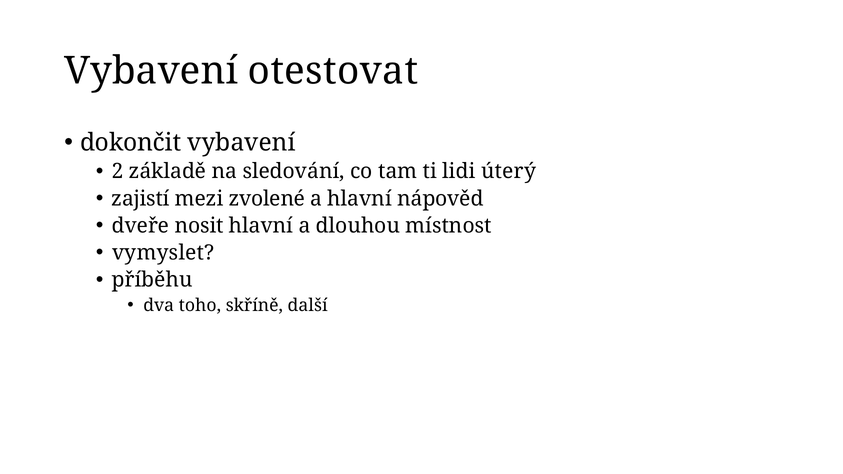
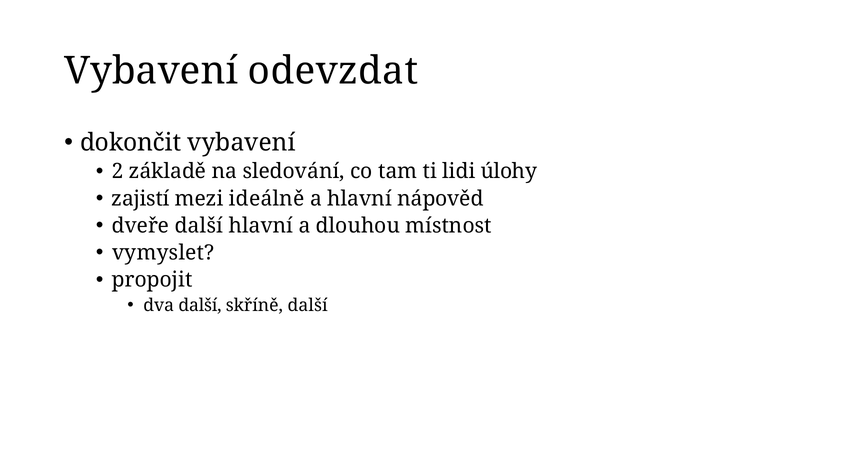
otestovat: otestovat -> odevzdat (333, 71)
úterý: úterý -> úlohy (509, 172)
zvolené: zvolené -> ideálně (267, 199)
dveře nosit: nosit -> další (199, 226)
příběhu: příběhu -> propojit (152, 280)
dva toho: toho -> další (200, 305)
